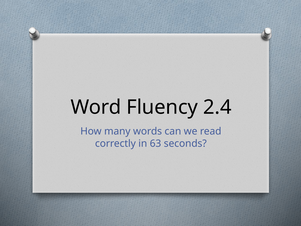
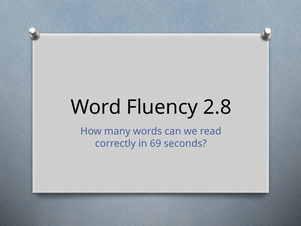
2.4: 2.4 -> 2.8 (217, 107)
63: 63 -> 69 (156, 143)
